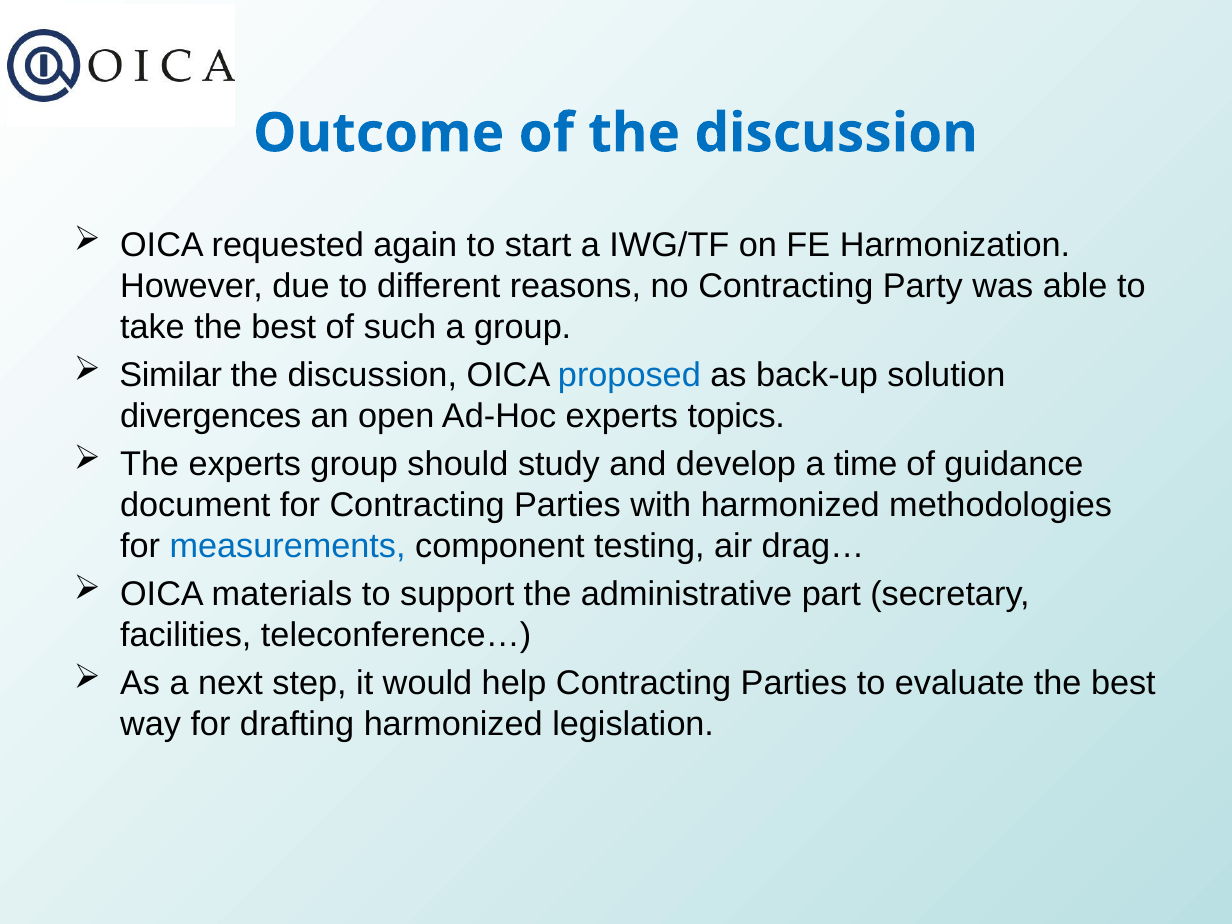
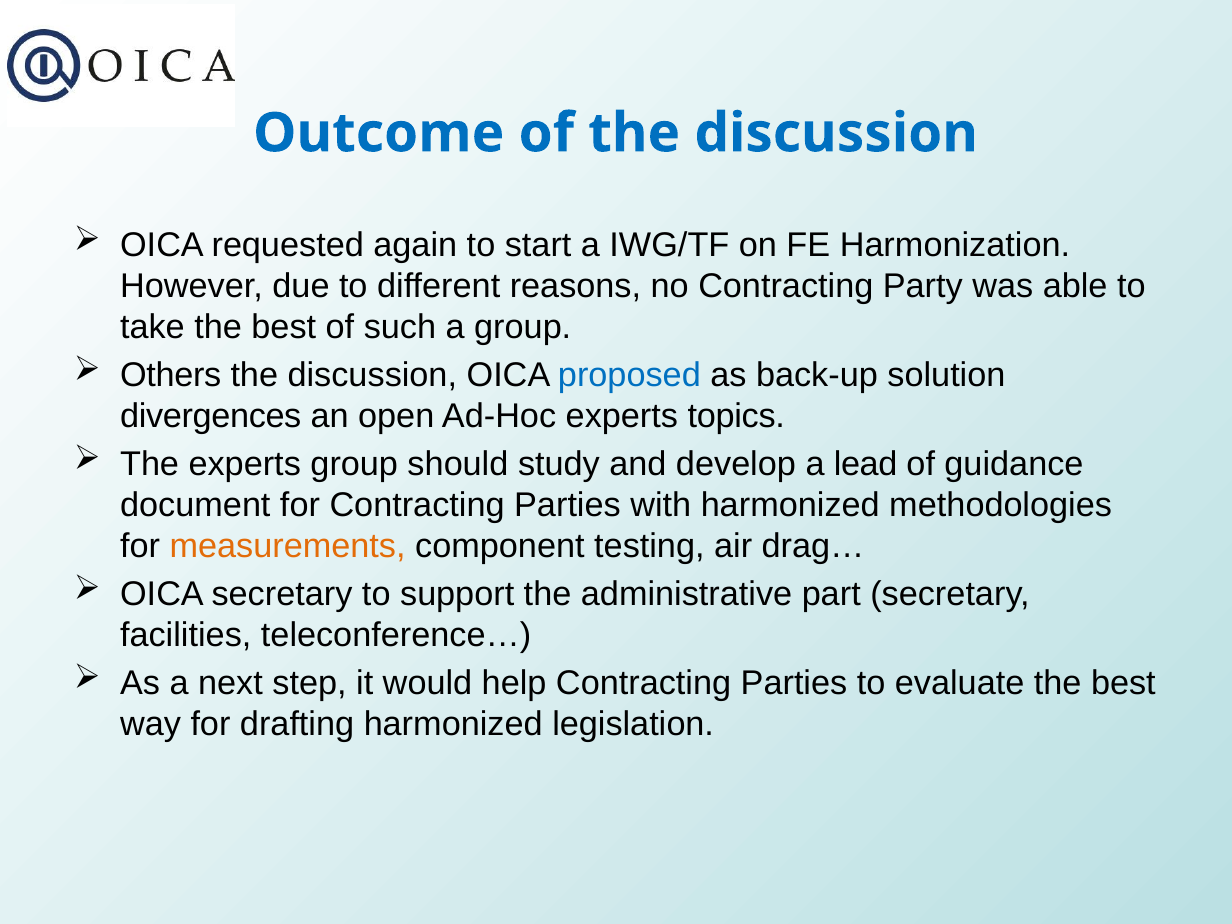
Similar: Similar -> Others (171, 375)
time: time -> lead (866, 464)
measurements colour: blue -> orange (288, 546)
OICA materials: materials -> secretary (282, 594)
